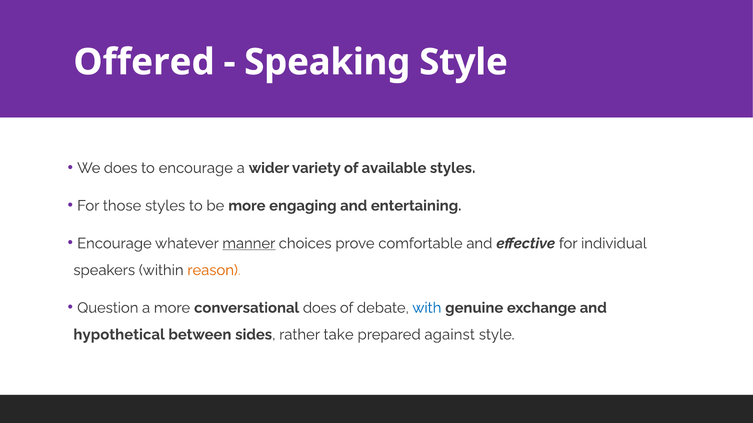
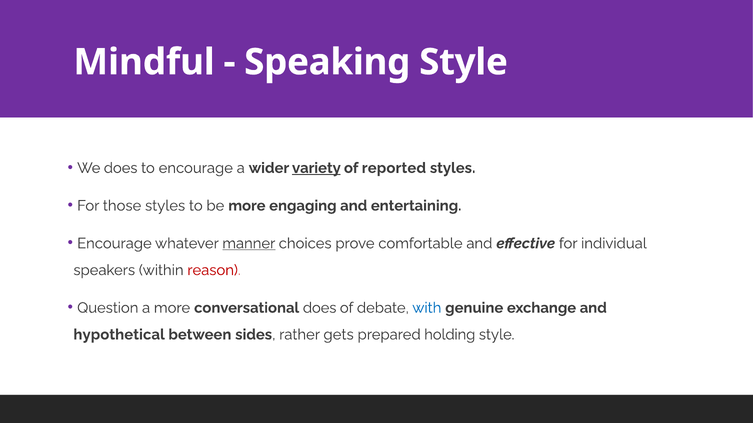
Offered: Offered -> Mindful (144, 62)
variety underline: none -> present (316, 168)
available: available -> reported (394, 168)
reason colour: orange -> red (214, 270)
take: take -> gets (339, 335)
against: against -> holding (450, 335)
